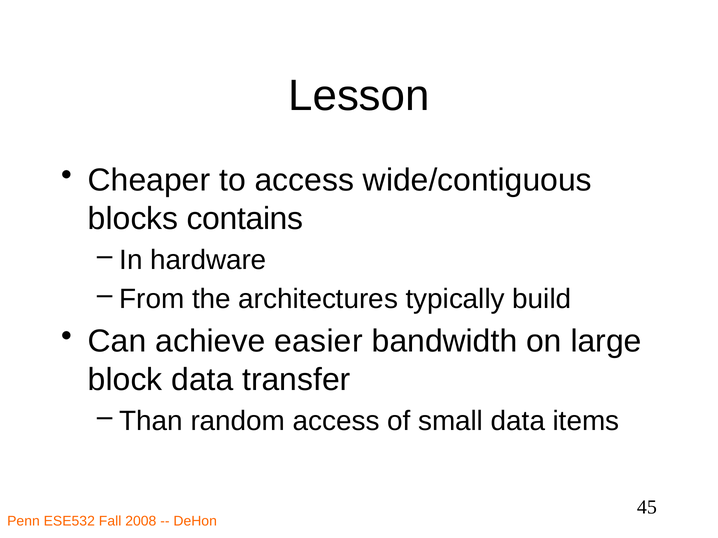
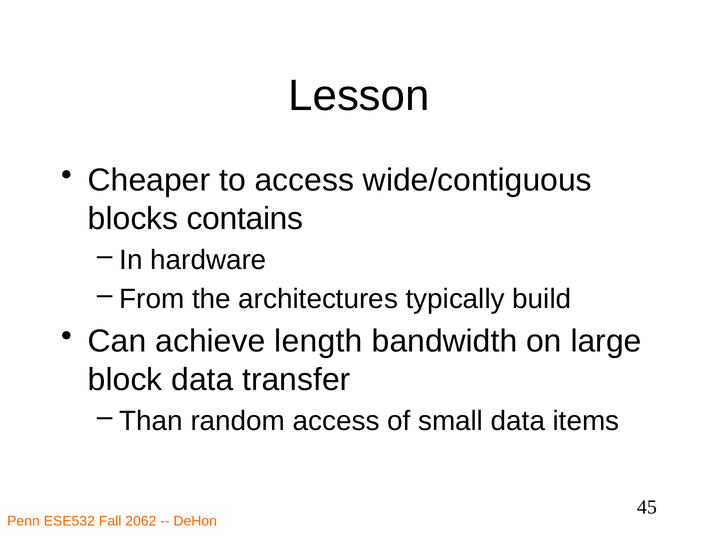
easier: easier -> length (318, 342)
2008: 2008 -> 2062 (141, 522)
